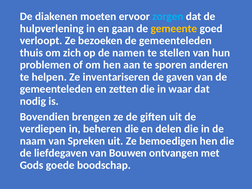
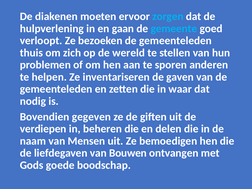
gemeente colour: yellow -> light blue (174, 29)
namen: namen -> wereld (129, 53)
brengen: brengen -> gegeven (91, 117)
Spreken: Spreken -> Mensen (86, 141)
